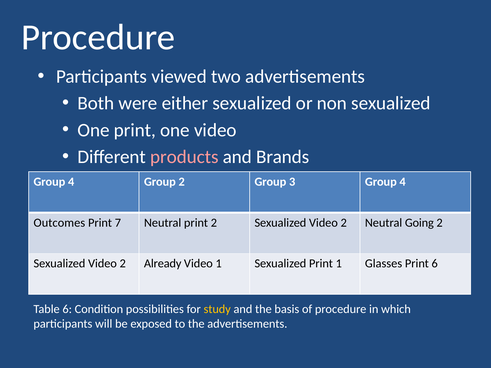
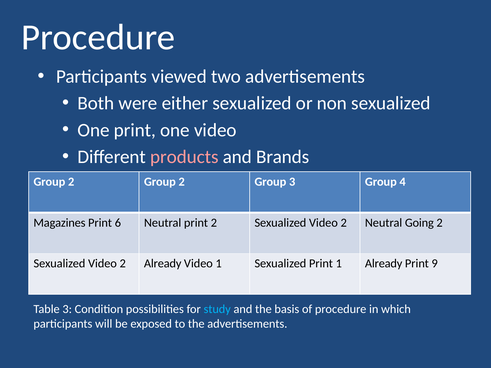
4: 4 -> 2 (71, 182)
Outcomes: Outcomes -> Magazines (59, 223)
7: 7 -> 6 (118, 223)
1 Glasses: Glasses -> Already (384, 264)
Print 6: 6 -> 9 (435, 264)
Table 6: 6 -> 3 (67, 309)
study colour: yellow -> light blue (217, 309)
